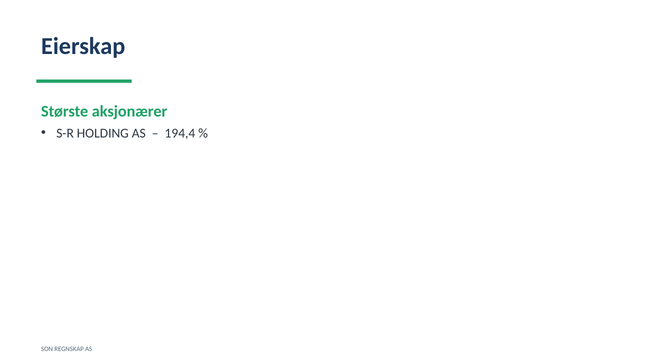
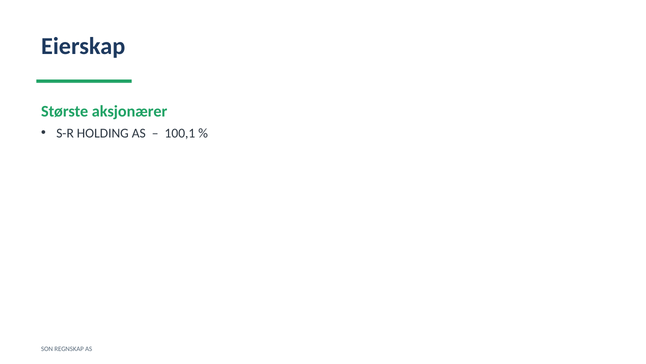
194,4: 194,4 -> 100,1 (180, 133)
